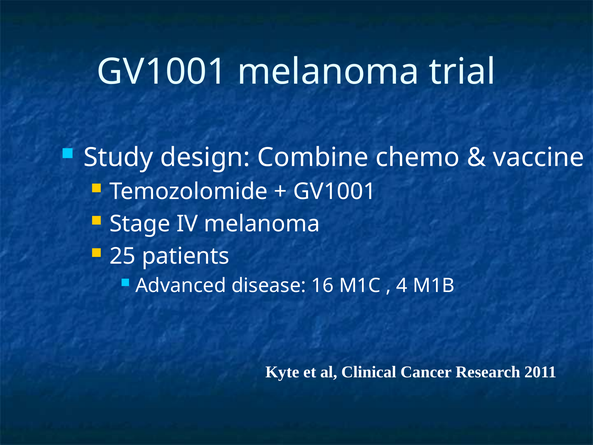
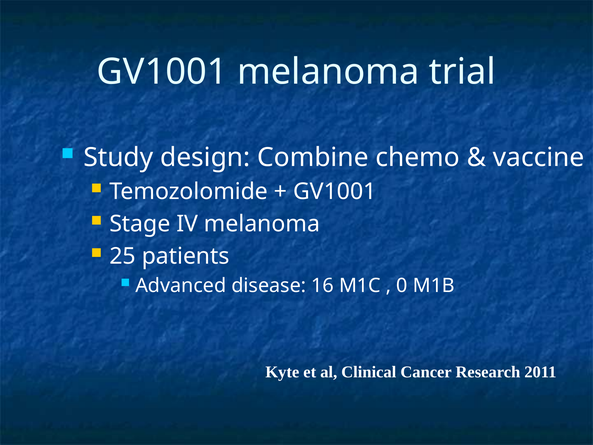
4: 4 -> 0 (402, 285)
